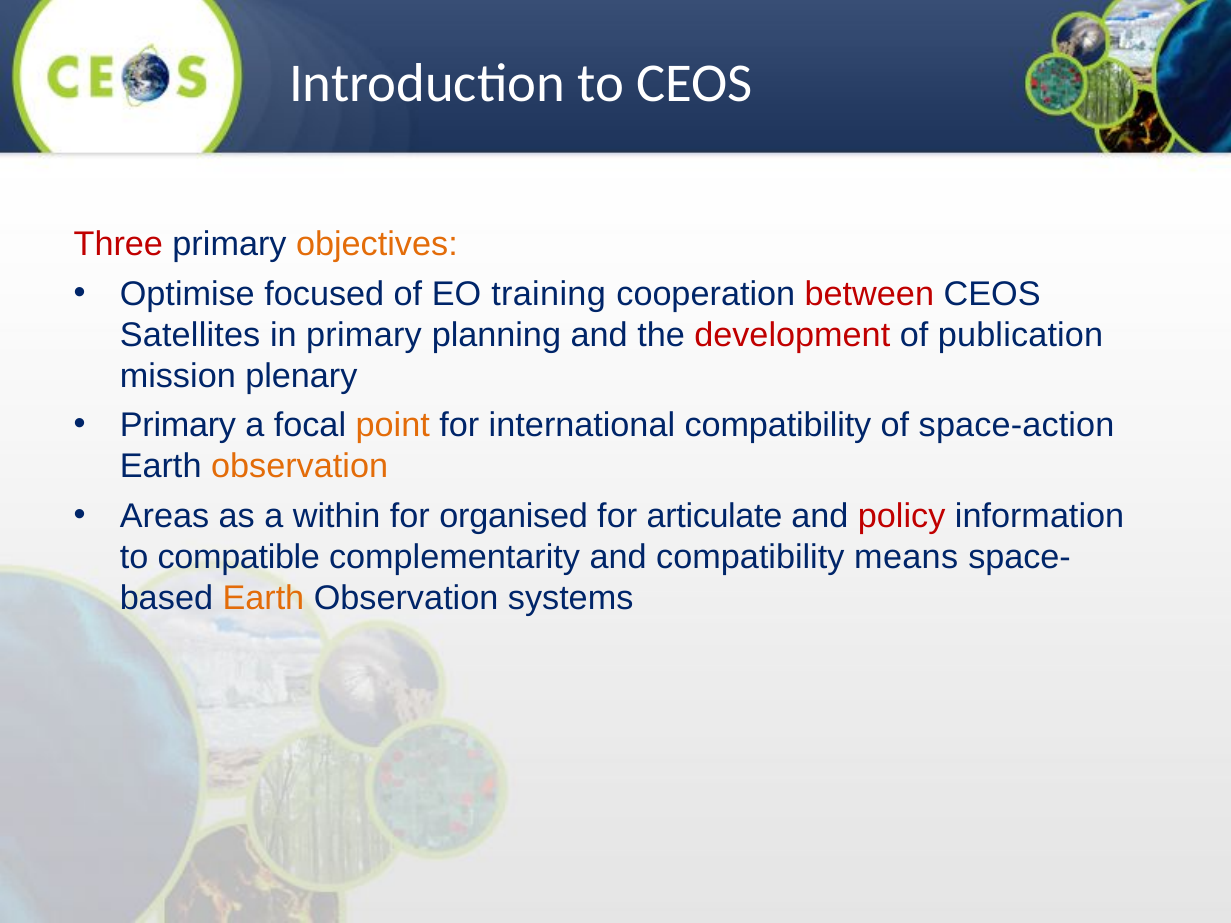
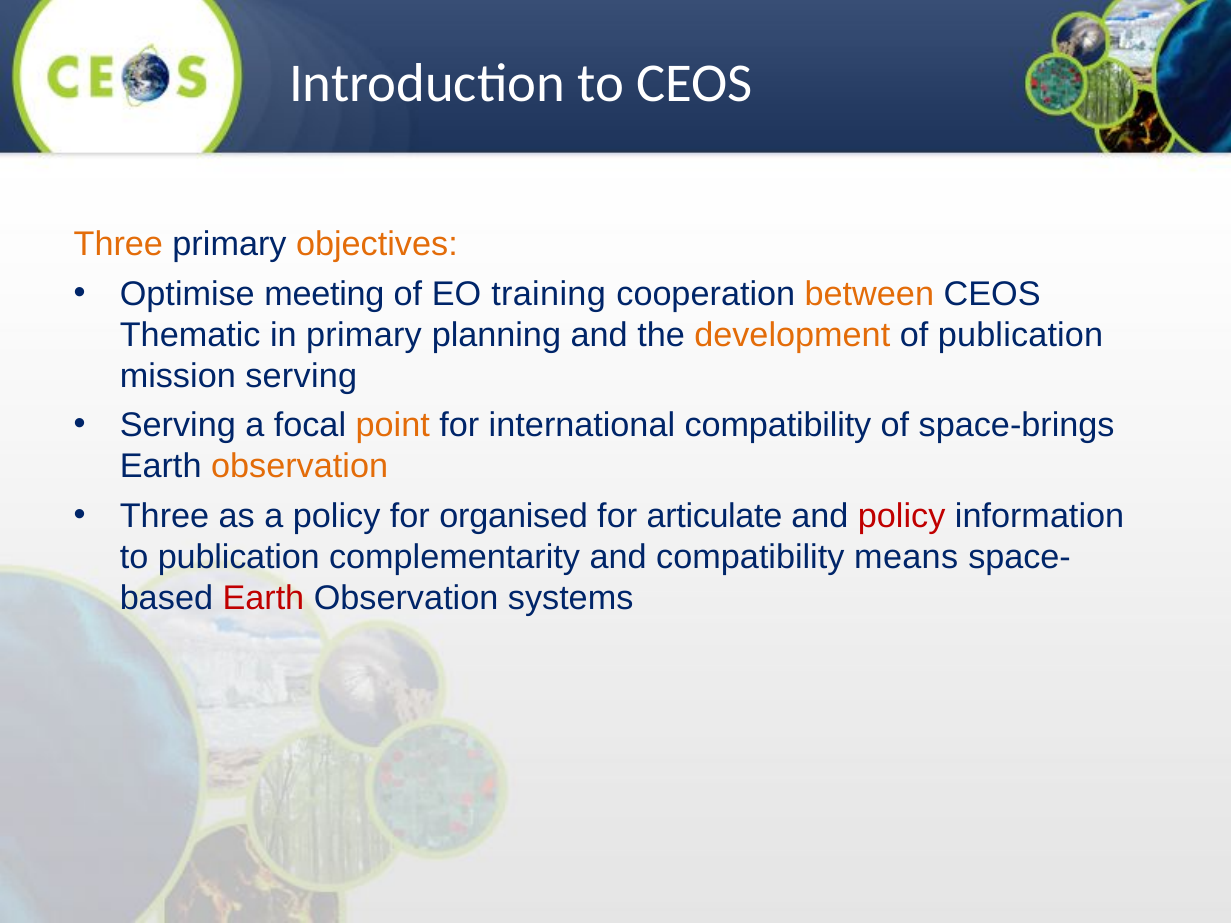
Three colour: red -> orange (118, 244)
focused: focused -> meeting (324, 294)
between colour: red -> orange (869, 294)
Satellites: Satellites -> Thematic (190, 335)
development colour: red -> orange (792, 335)
mission plenary: plenary -> serving (301, 376)
Primary: Primary -> Serving (178, 426)
space-action: space-action -> space-brings (1017, 426)
Areas: Areas -> Three (165, 516)
a within: within -> policy (337, 516)
to compatible: compatible -> publication (239, 557)
Earth colour: orange -> red (263, 598)
